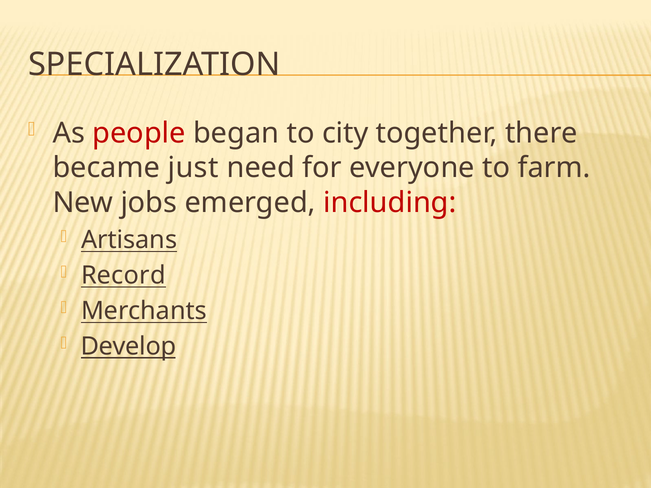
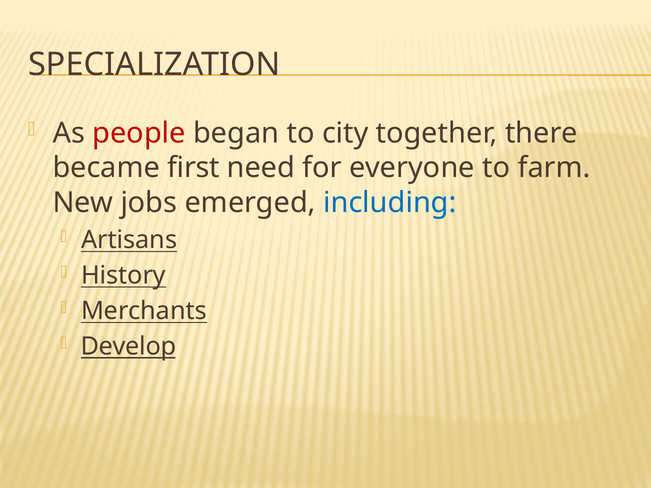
just: just -> first (194, 168)
including colour: red -> blue (390, 203)
Record: Record -> History (123, 276)
